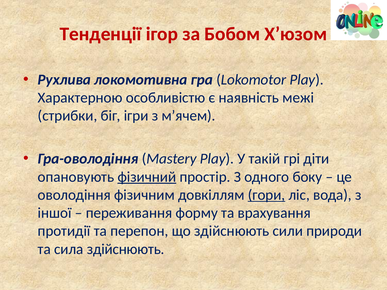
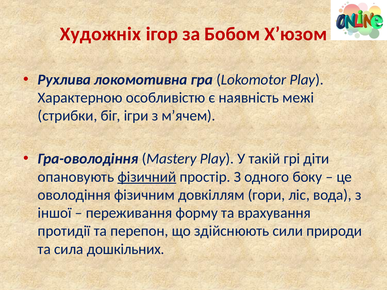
Тенденції: Тенденції -> Художніх (100, 34)
гори underline: present -> none (267, 195)
сила здійснюють: здійснюють -> дошкільних (126, 249)
